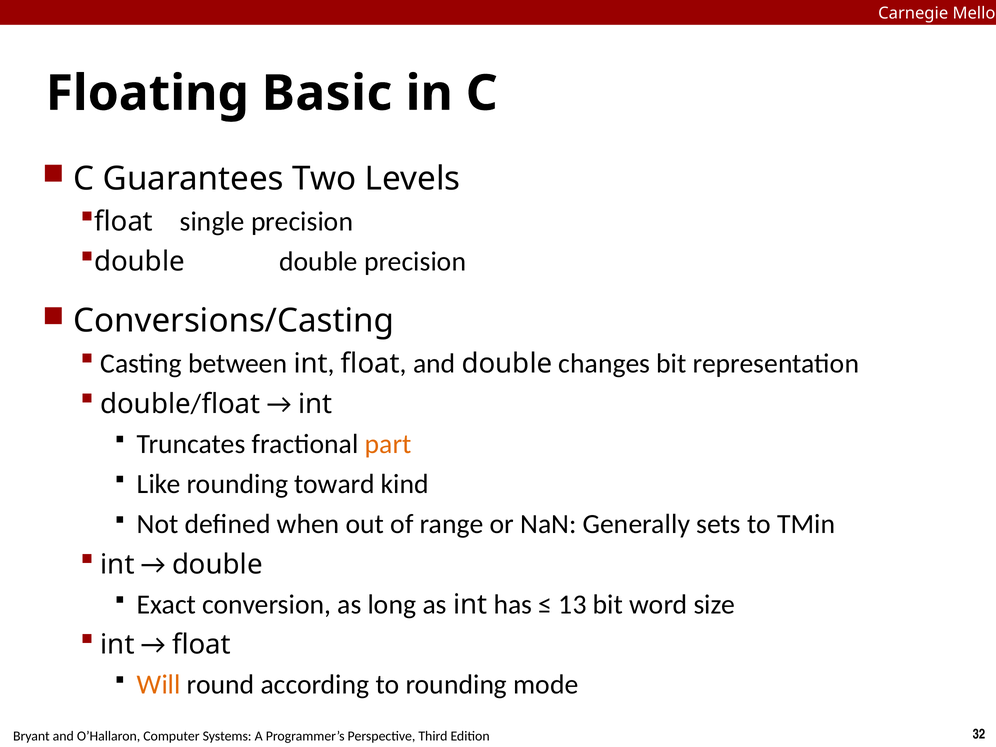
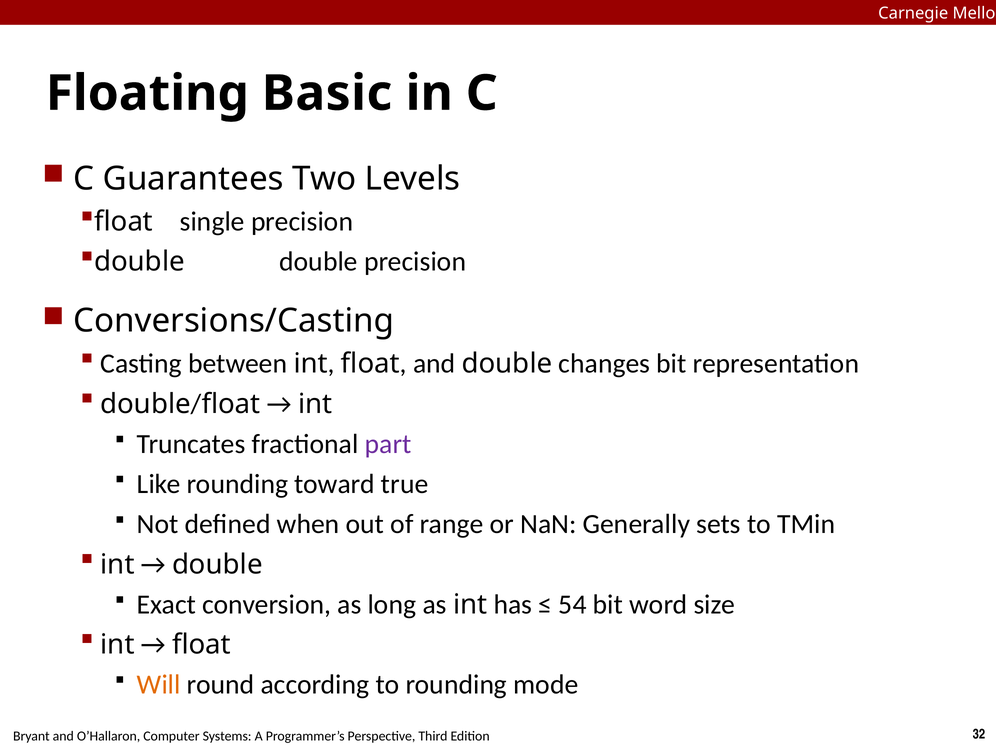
part colour: orange -> purple (388, 444)
kind: kind -> true (405, 484)
13: 13 -> 54 (573, 605)
